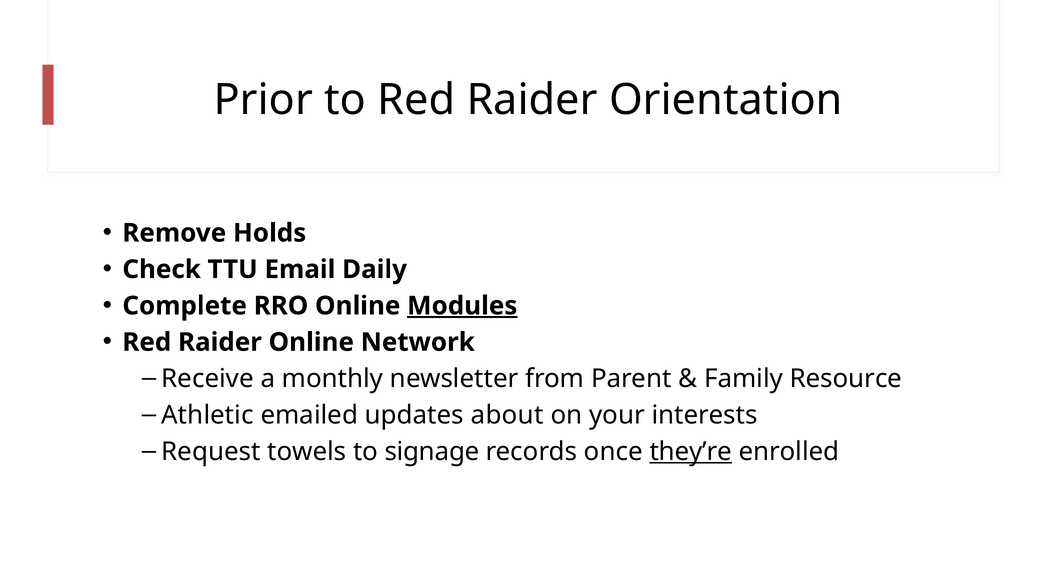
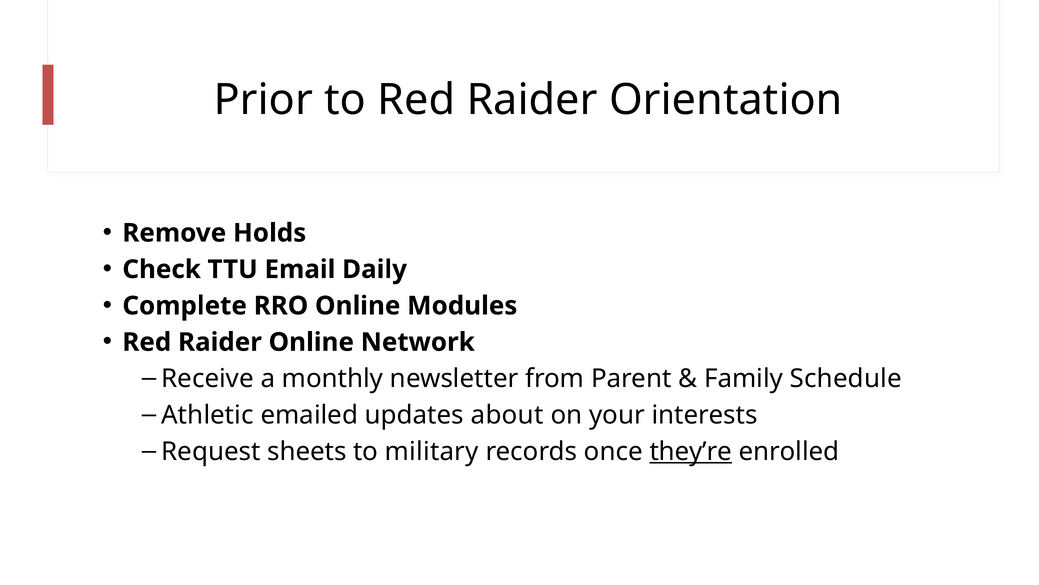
Modules underline: present -> none (462, 306)
Resource: Resource -> Schedule (846, 378)
towels: towels -> sheets (307, 451)
signage: signage -> military (432, 451)
